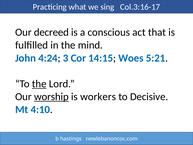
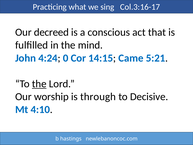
3: 3 -> 0 (66, 58)
Woes: Woes -> Came (131, 58)
worship underline: present -> none (51, 97)
workers: workers -> through (98, 97)
